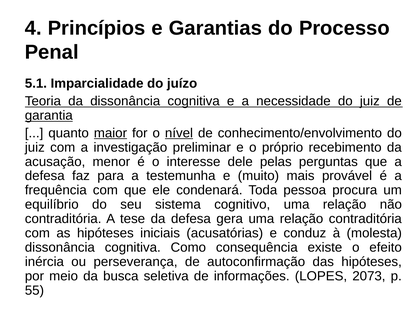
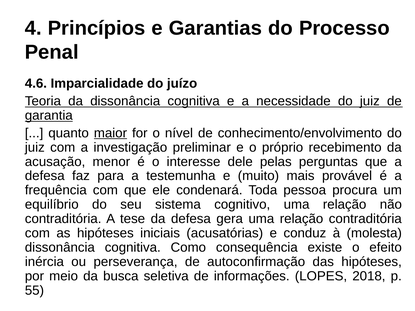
5.1: 5.1 -> 4.6 (36, 84)
nível underline: present -> none (179, 133)
2073: 2073 -> 2018 (369, 276)
